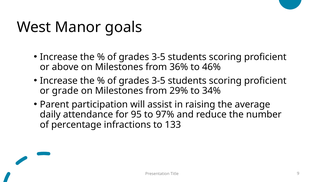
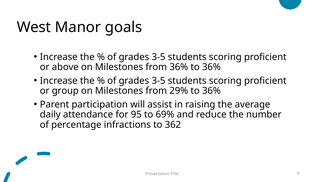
36% to 46%: 46% -> 36% (211, 67)
grade: grade -> group (65, 91)
29% to 34%: 34% -> 36% (211, 91)
97%: 97% -> 69% (165, 115)
133: 133 -> 362 (173, 125)
